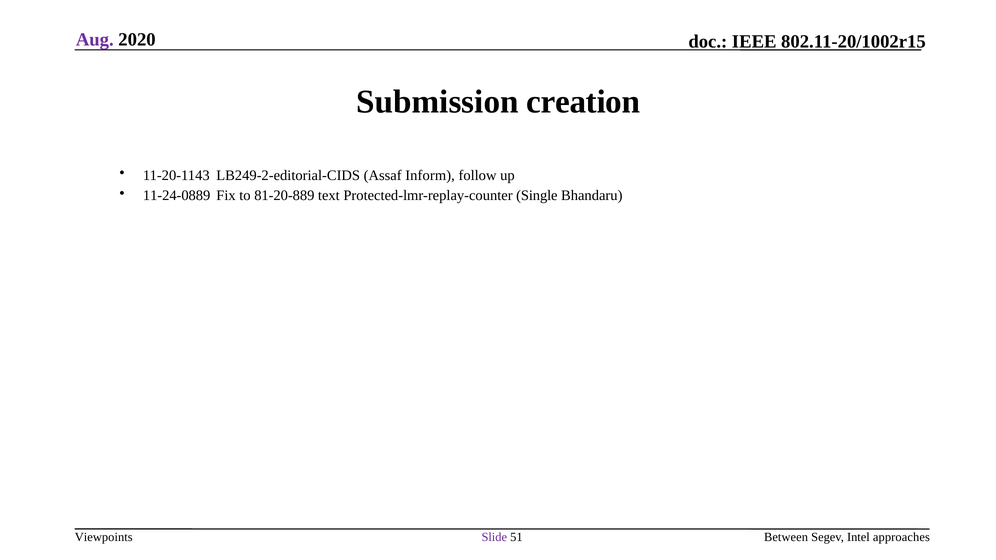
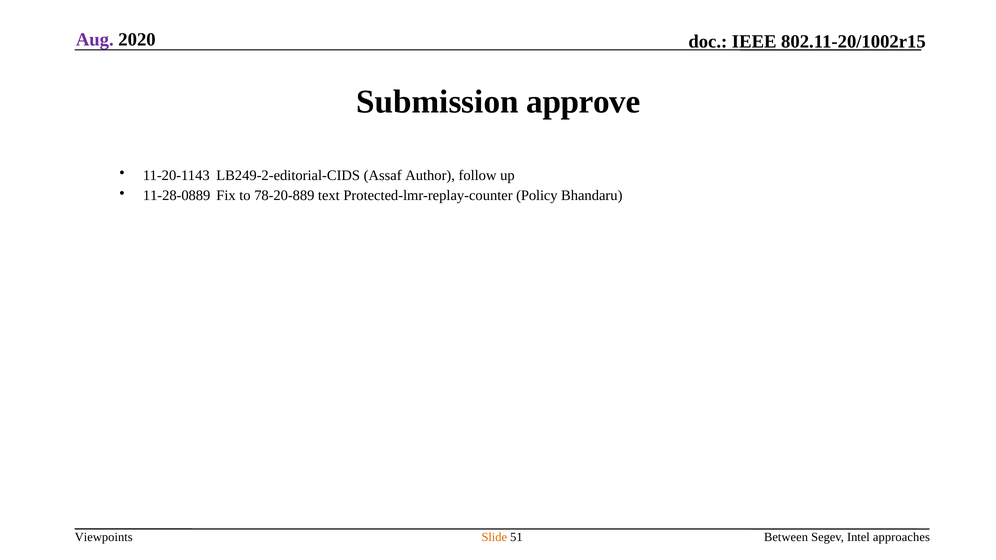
creation: creation -> approve (583, 102)
Inform: Inform -> Author (430, 175)
11-24-0889: 11-24-0889 -> 11-28-0889 (177, 196)
81-20-889: 81-20-889 -> 78-20-889 (284, 196)
Single: Single -> Policy (537, 196)
Slide colour: purple -> orange (494, 537)
